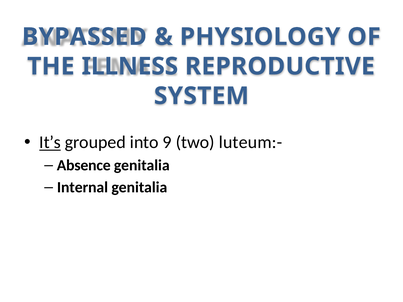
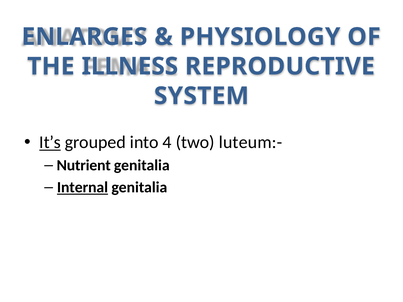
BYPASSED: BYPASSED -> ENLARGES (84, 37)
9: 9 -> 4 (167, 143)
Absence: Absence -> Nutrient (84, 166)
Internal underline: none -> present (82, 188)
